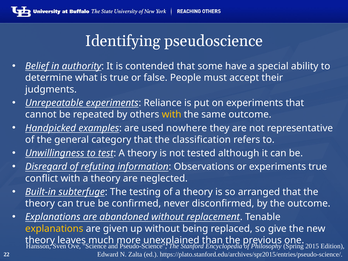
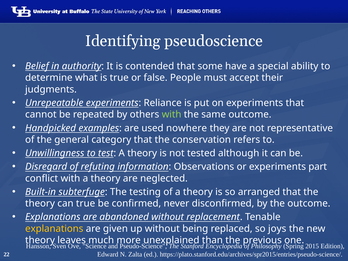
with colour: yellow -> light green (172, 115)
classification: classification -> conservation (202, 140)
experiments true: true -> part (318, 167)
give: give -> joys (277, 229)
